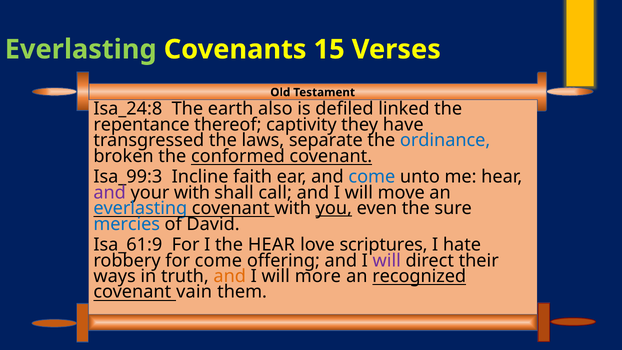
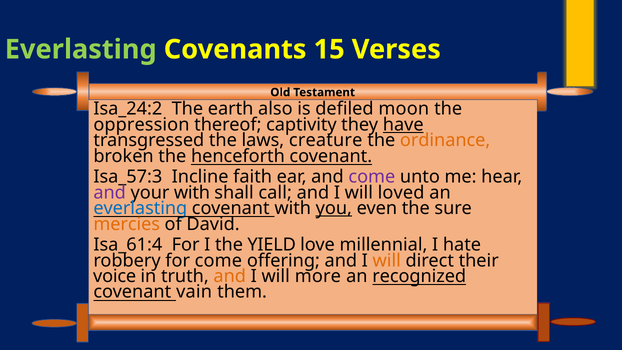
Isa_24:8: Isa_24:8 -> Isa_24:2 (128, 109)
linked: linked -> moon (404, 109)
repentance: repentance -> oppression (141, 125)
have underline: none -> present (403, 125)
separate: separate -> creature (326, 140)
ordinance colour: blue -> orange (445, 140)
conformed: conformed -> henceforth (238, 156)
Isa_99:3: Isa_99:3 -> Isa_57:3 (128, 177)
come colour: blue -> purple (372, 177)
move: move -> loved (401, 193)
mercies colour: blue -> orange (127, 224)
Isa_61:9: Isa_61:9 -> Isa_61:4 (128, 245)
the HEAR: HEAR -> YIELD (272, 245)
scriptures: scriptures -> millennial (383, 245)
will colour: purple -> orange (387, 260)
ways: ways -> voice (115, 276)
